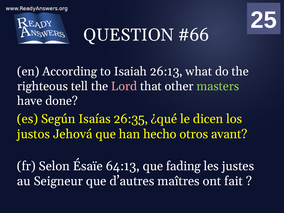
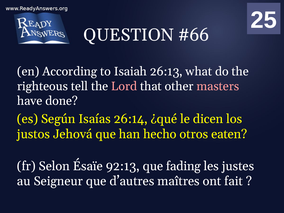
masters colour: light green -> pink (218, 86)
26:35: 26:35 -> 26:14 (131, 119)
avant: avant -> eaten (229, 134)
64:13: 64:13 -> 92:13 (123, 166)
